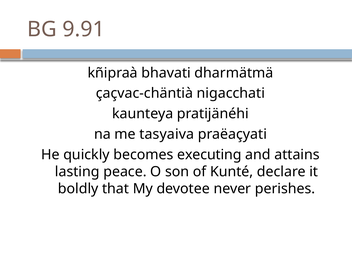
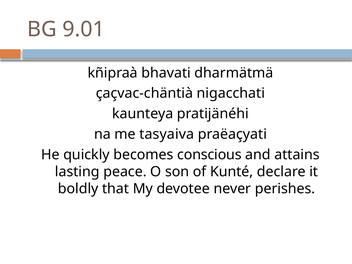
9.91: 9.91 -> 9.01 (84, 29)
executing: executing -> conscious (209, 155)
